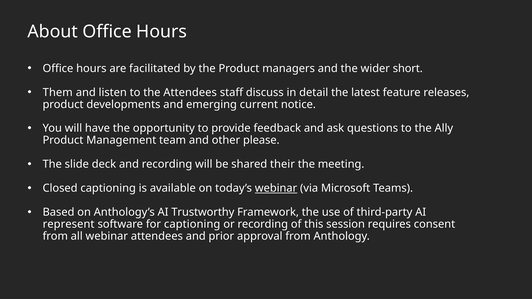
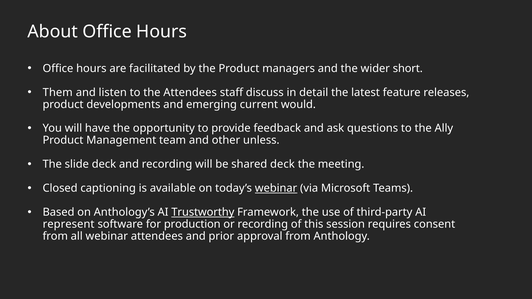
notice: notice -> would (298, 104)
please: please -> unless (261, 140)
shared their: their -> deck (282, 164)
Trustworthy underline: none -> present (203, 212)
for captioning: captioning -> production (192, 224)
